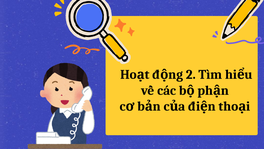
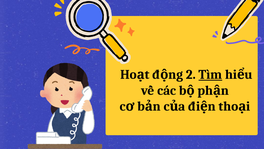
Tìm underline: none -> present (210, 74)
